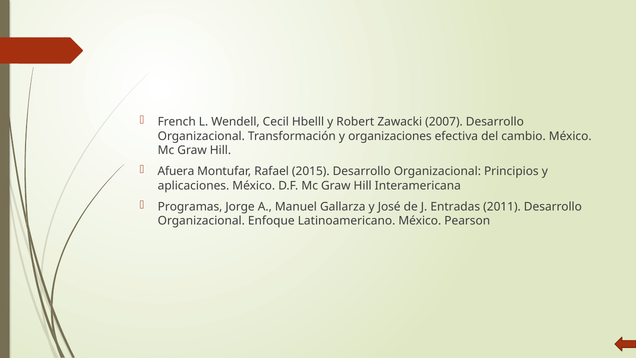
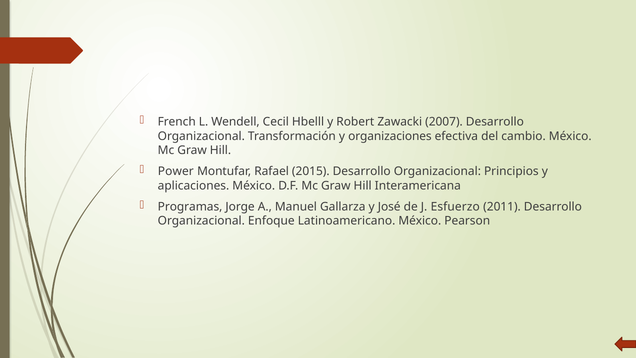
Afuera: Afuera -> Power (176, 171)
Entradas: Entradas -> Esfuerzo (455, 206)
